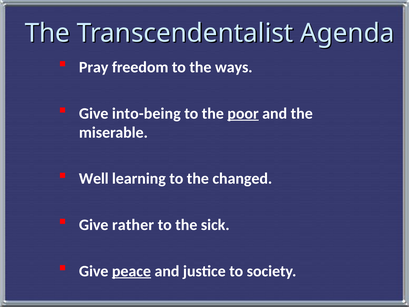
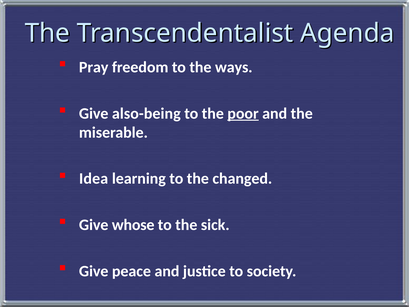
into-being: into-being -> also-being (146, 113)
Well: Well -> Idea (94, 179)
rather: rather -> whose (133, 225)
peace underline: present -> none (131, 271)
